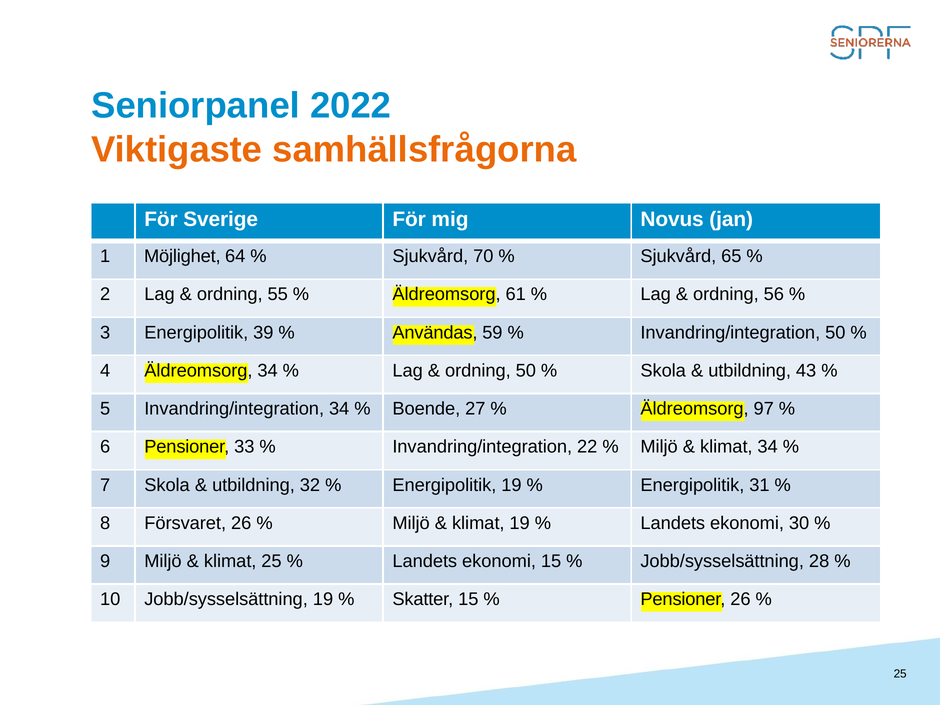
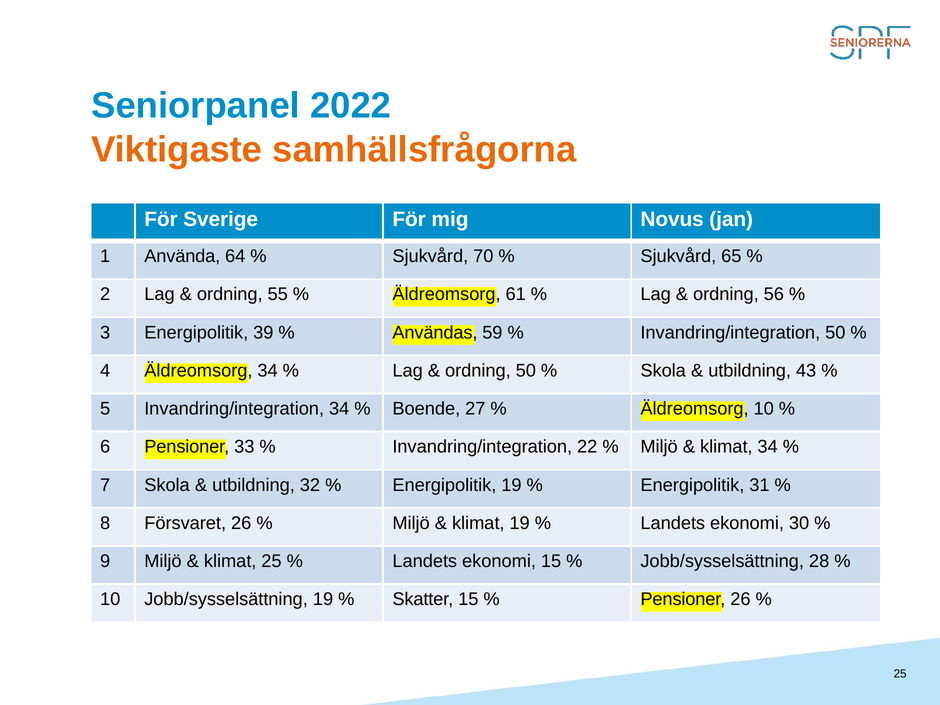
Möjlighet: Möjlighet -> Använda (182, 256)
Äldreomsorg 97: 97 -> 10 (764, 409)
